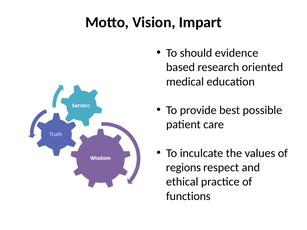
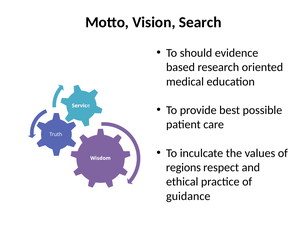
Impart: Impart -> Search (200, 22)
functions: functions -> guidance (188, 196)
